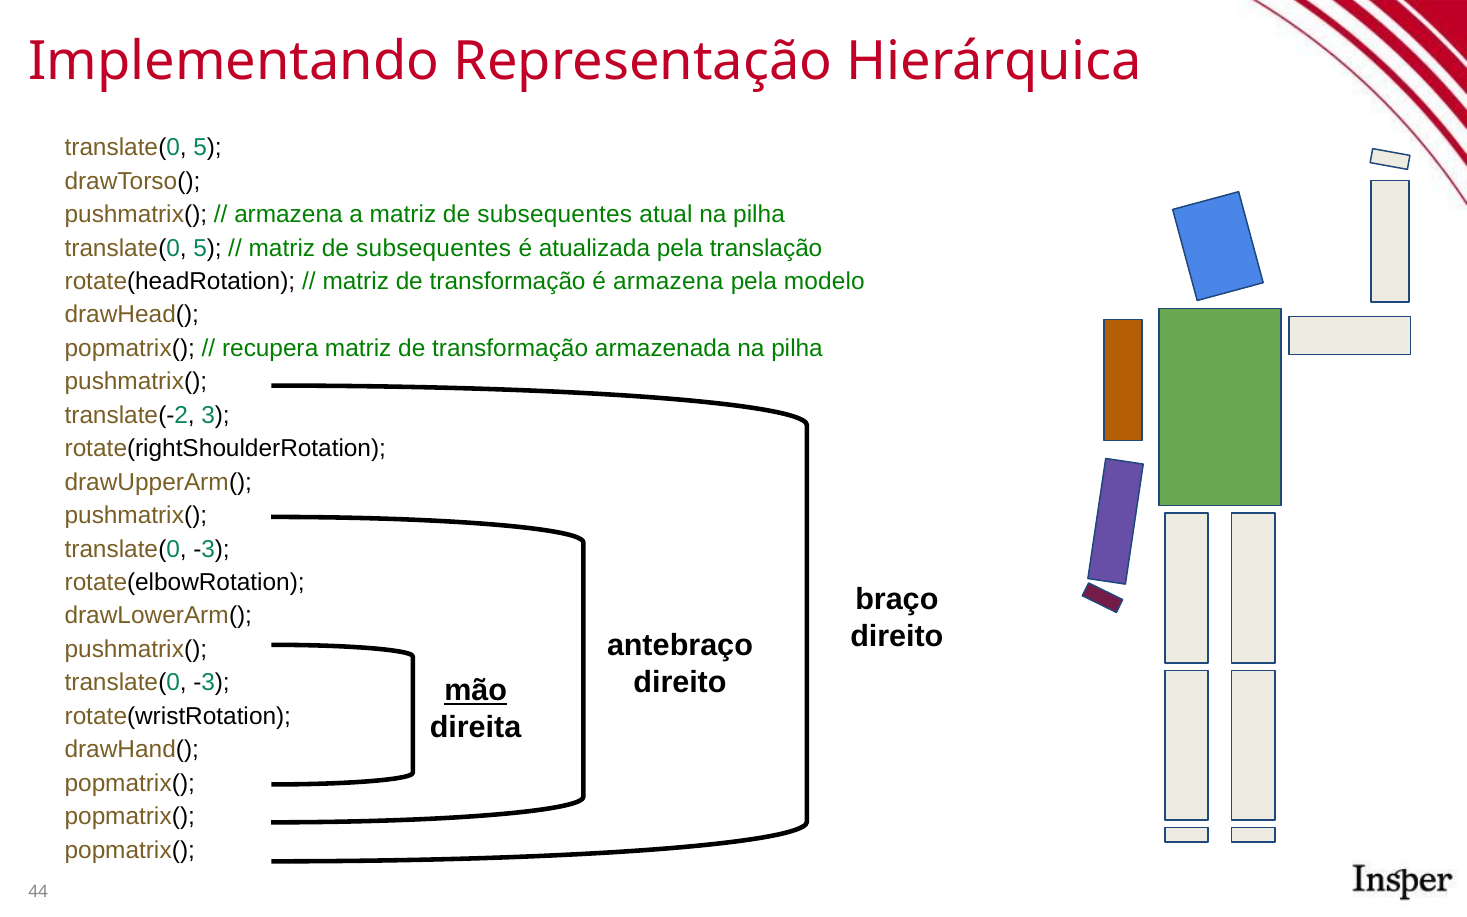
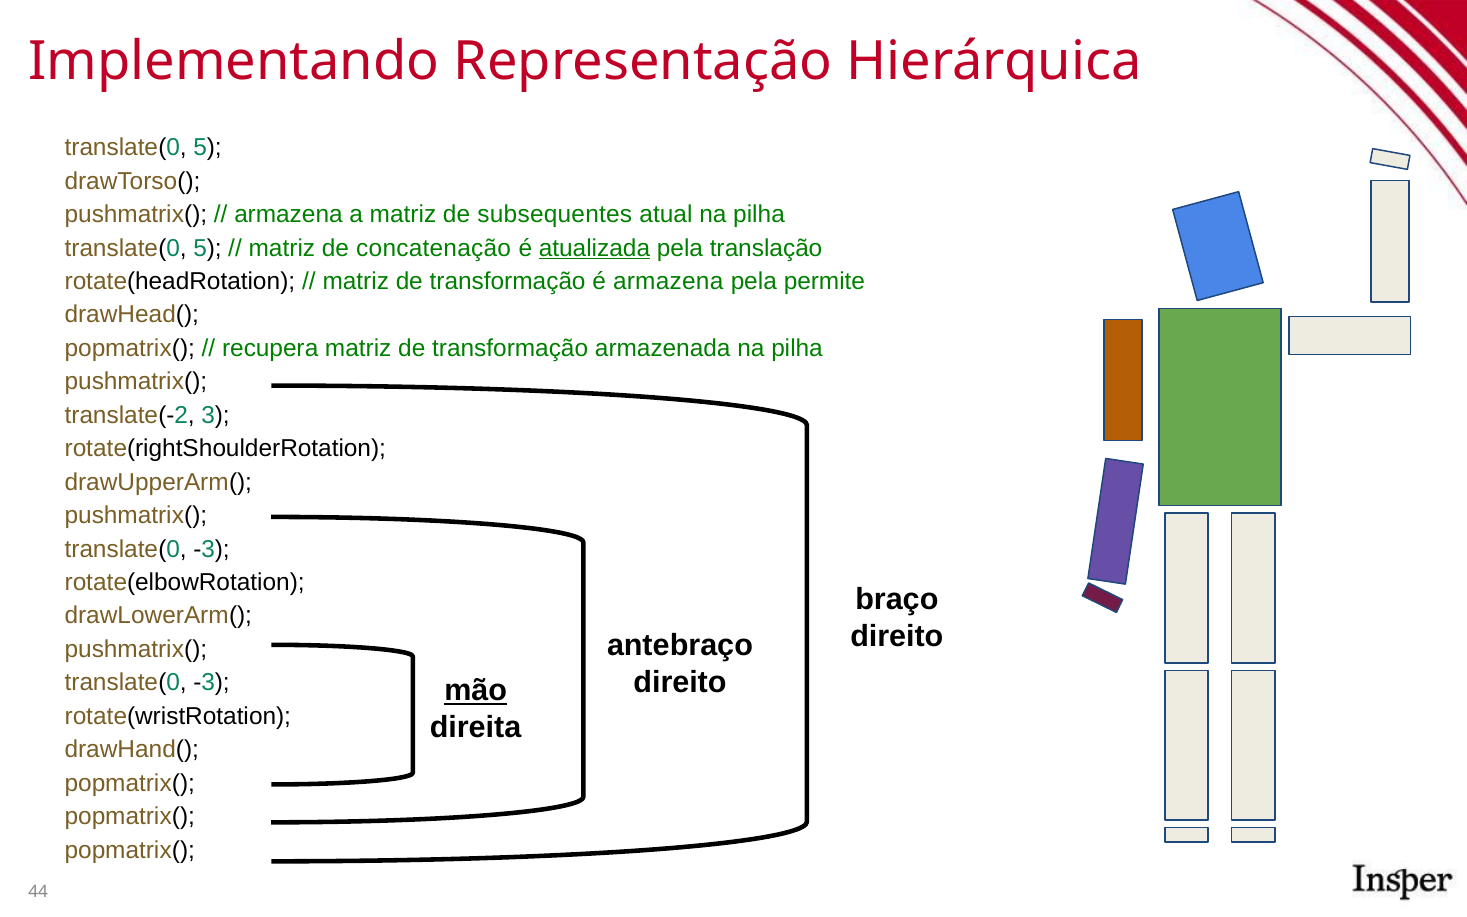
subsequentes: subsequentes -> concatenação (434, 248)
atualizada underline: none -> present (594, 248)
modelo: modelo -> permite (824, 281)
